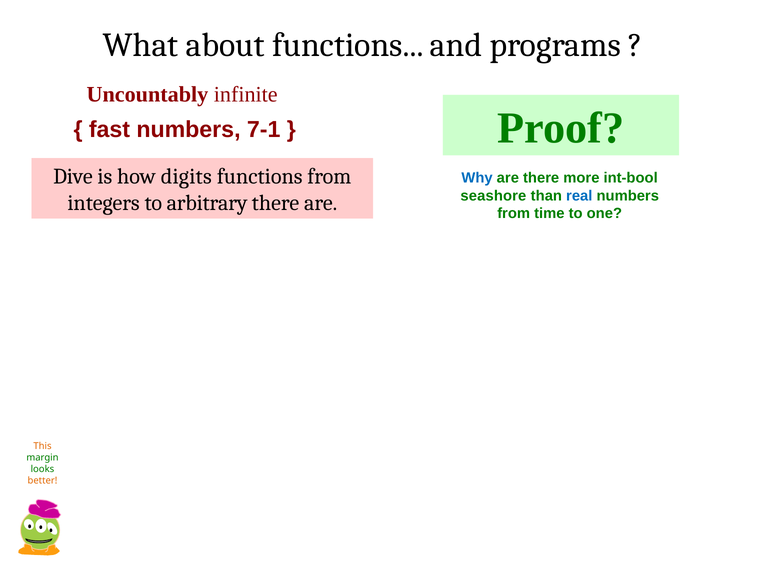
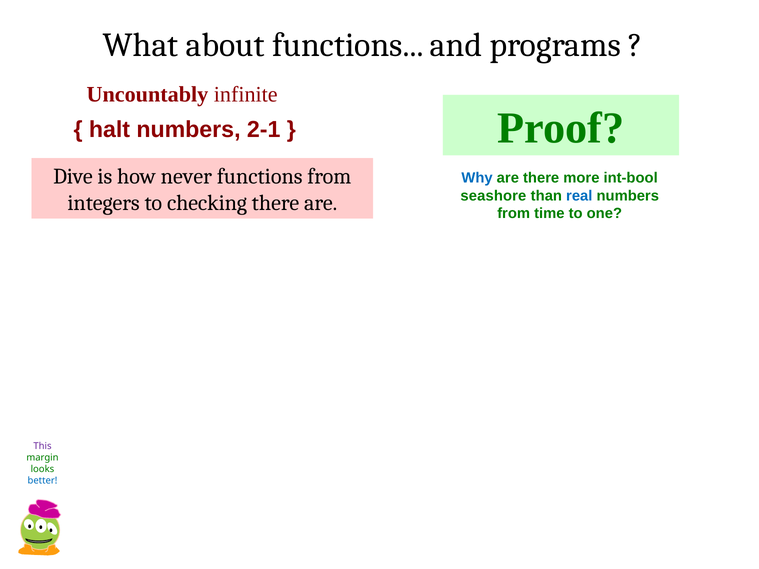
fast: fast -> halt (109, 130)
7-1: 7-1 -> 2-1 (264, 130)
digits: digits -> never (186, 177)
arbitrary: arbitrary -> checking (207, 203)
This colour: orange -> purple (42, 446)
better colour: orange -> blue (42, 481)
